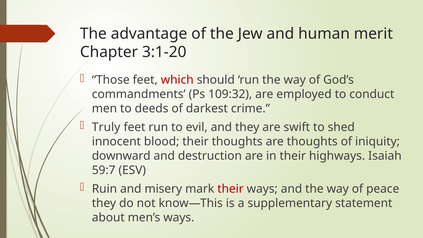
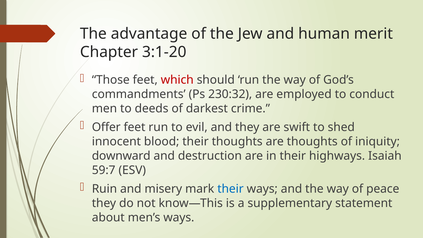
109:32: 109:32 -> 230:32 (230, 94)
Truly: Truly -> Offer (106, 127)
their colour: red -> blue (231, 189)
